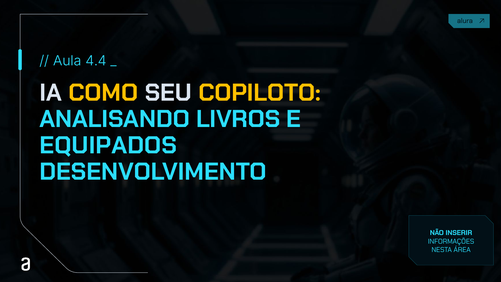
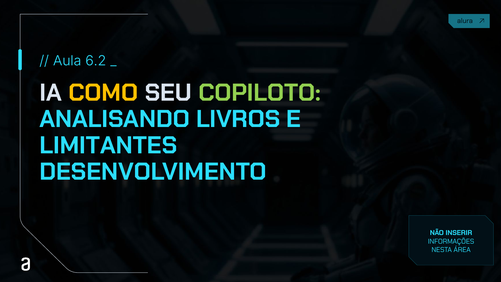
4.4: 4.4 -> 6.2 (96, 61)
COPILOTO colour: yellow -> light green (260, 93)
EQUIPADOS: EQUIPADOS -> LIMITANTES (108, 145)
